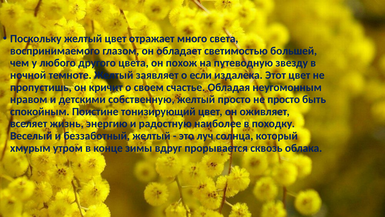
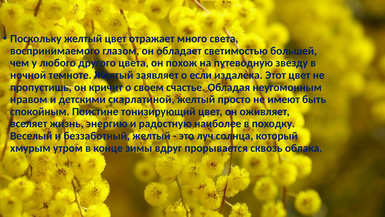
собственную: собственную -> скарлатиной (141, 99)
не просто: просто -> имеют (284, 99)
